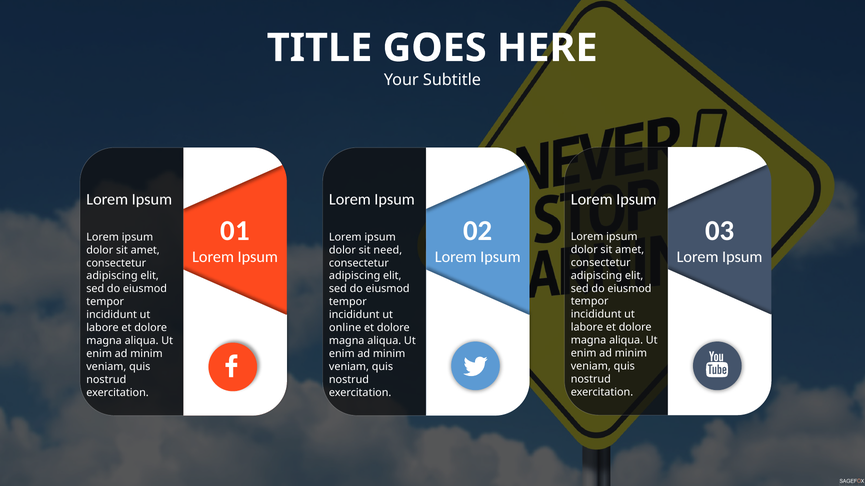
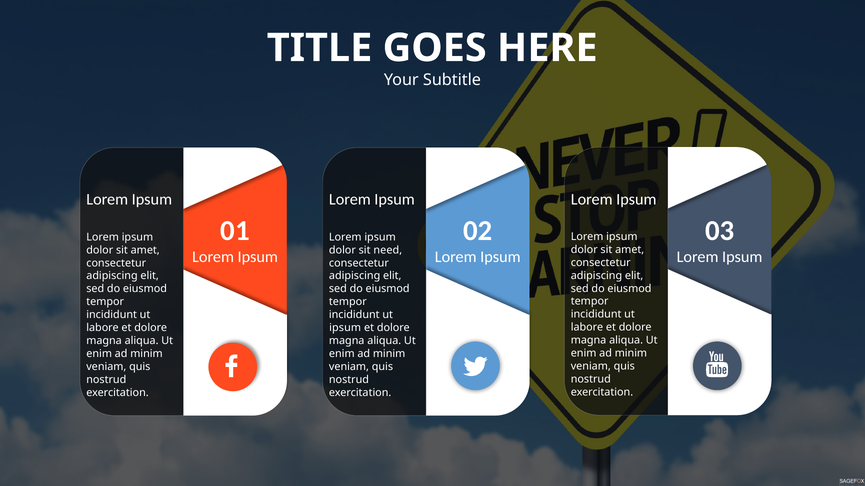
online: online -> ipsum (345, 328)
